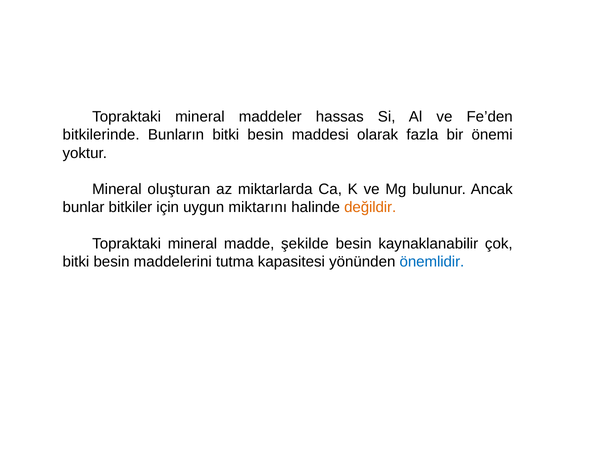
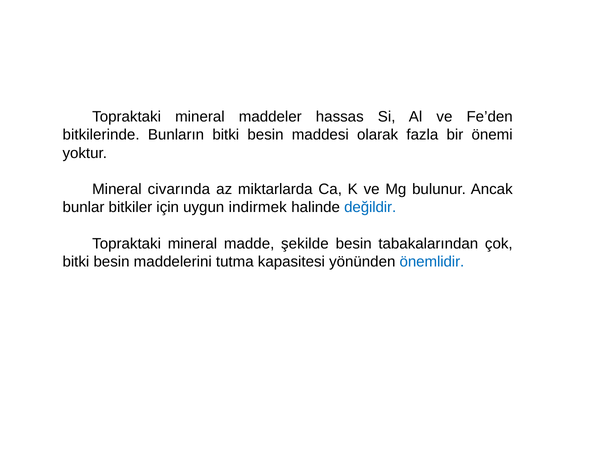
oluşturan: oluşturan -> civarında (179, 189)
miktarını: miktarını -> indirmek (258, 207)
değildir colour: orange -> blue (370, 207)
kaynaklanabilir: kaynaklanabilir -> tabakalarından (428, 244)
